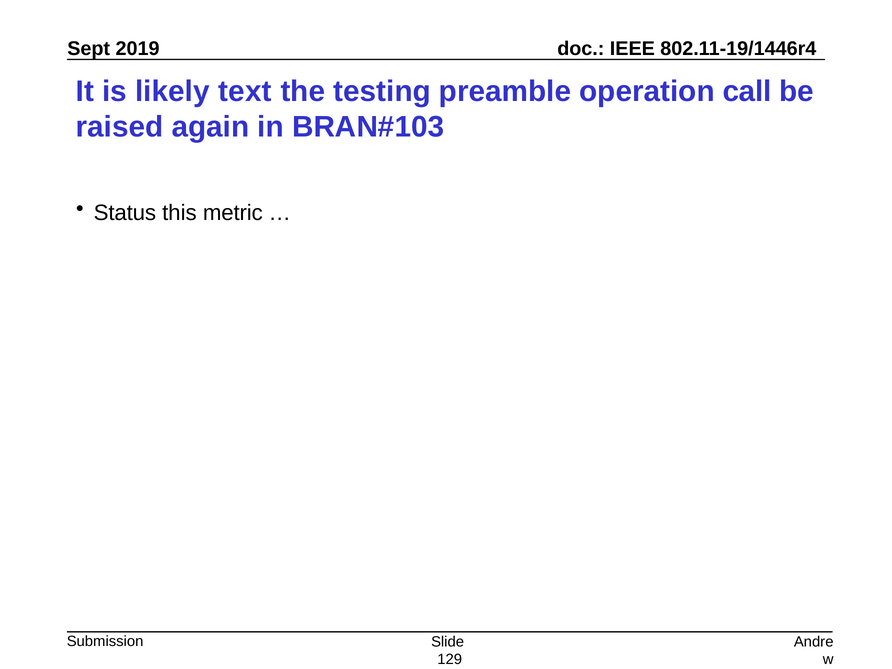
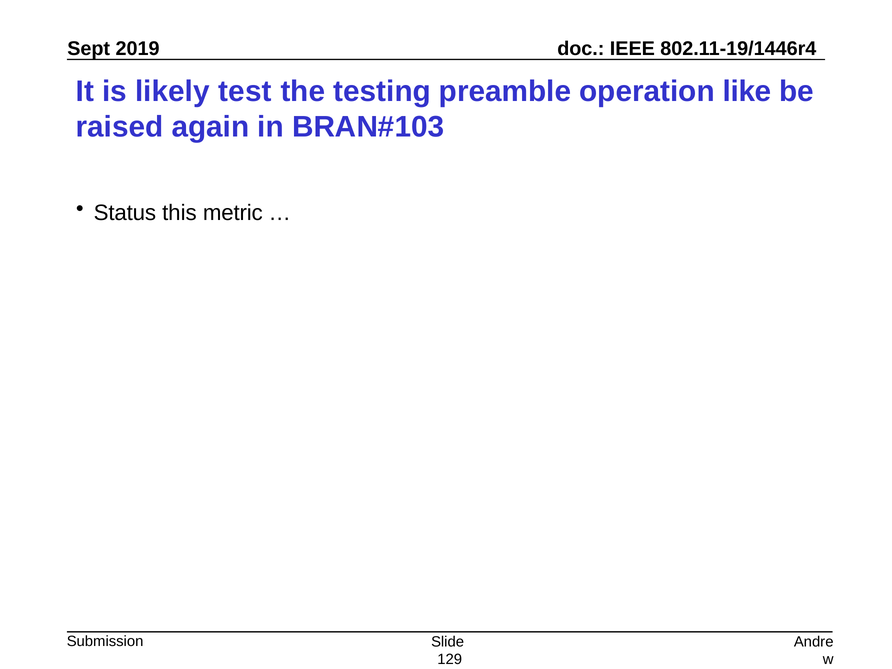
text: text -> test (245, 91)
call: call -> like (747, 91)
